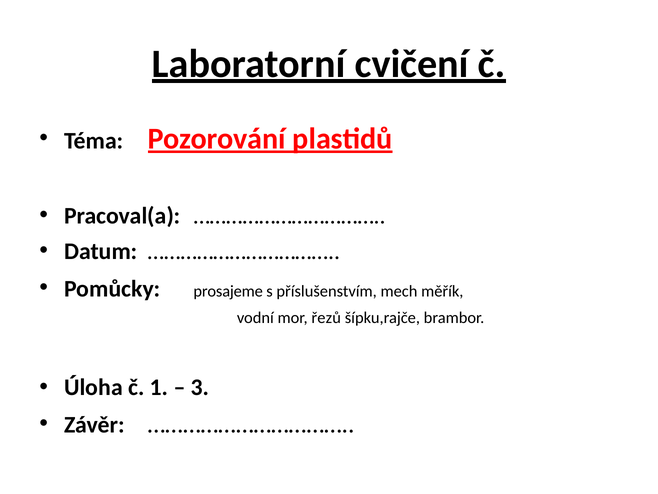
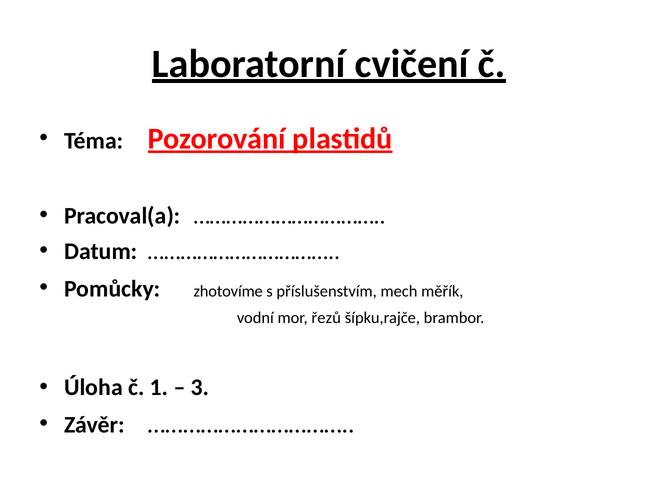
prosajeme: prosajeme -> zhotovíme (228, 291)
